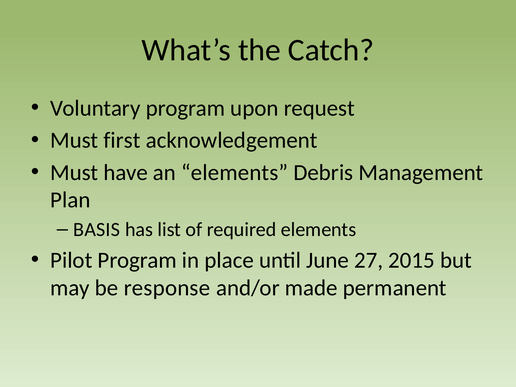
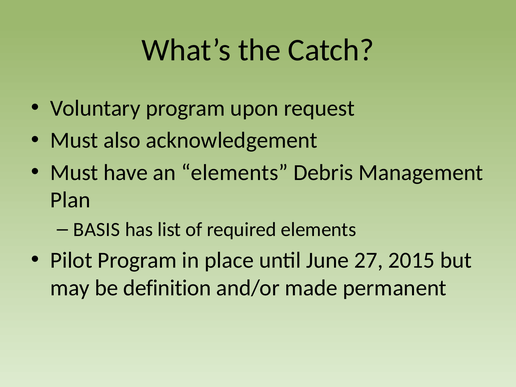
first: first -> also (122, 140)
response: response -> definition (167, 288)
